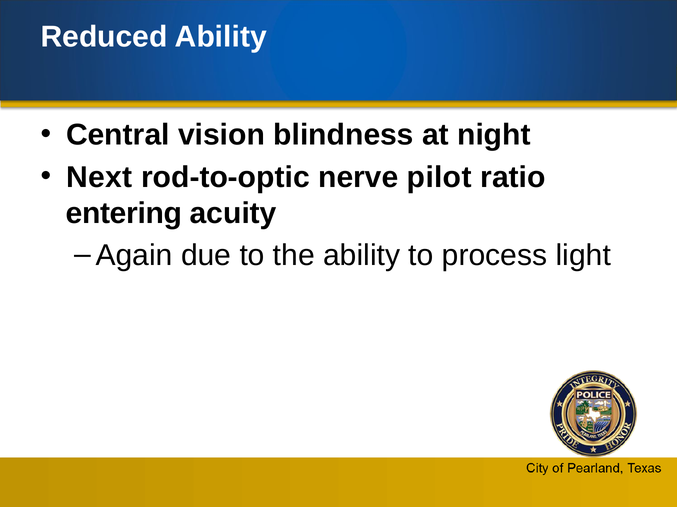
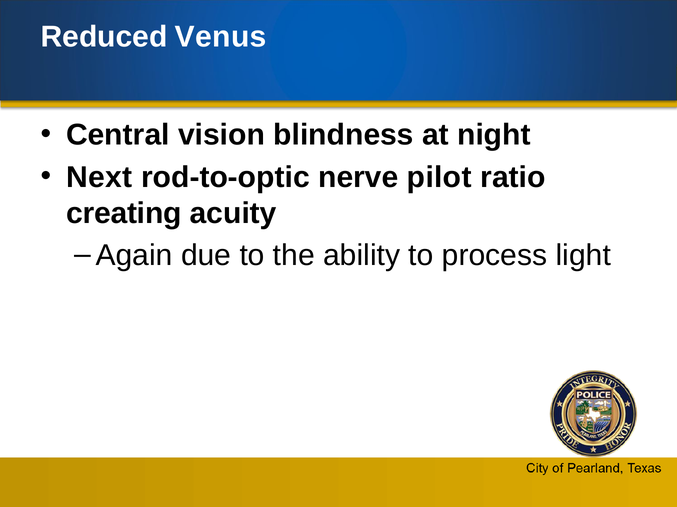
Reduced Ability: Ability -> Venus (221, 37)
entering: entering -> creating (124, 214)
